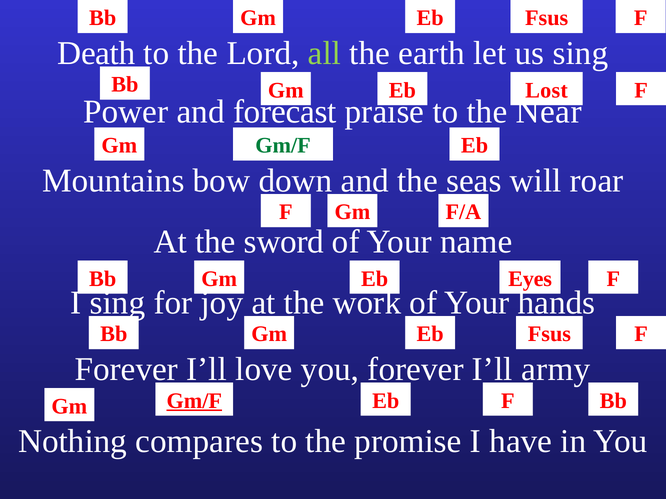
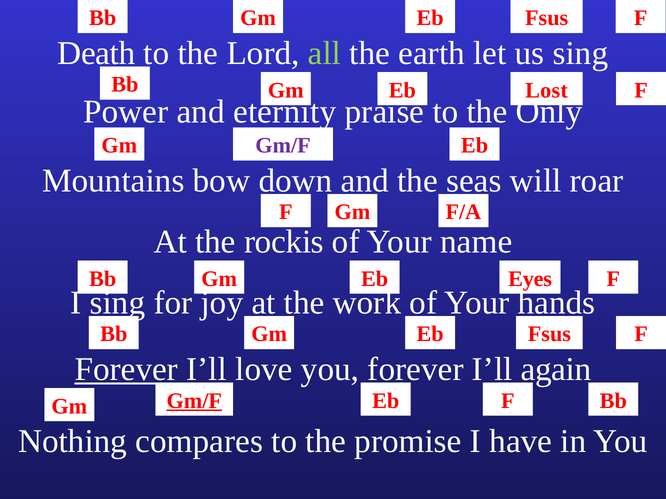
forecast: forecast -> eternity (285, 112)
Near: Near -> Only (549, 112)
Gm/F colour: green -> purple (283, 146)
sword: sword -> rockis (284, 242)
Forever underline: none -> present (126, 370)
army: army -> again (556, 370)
